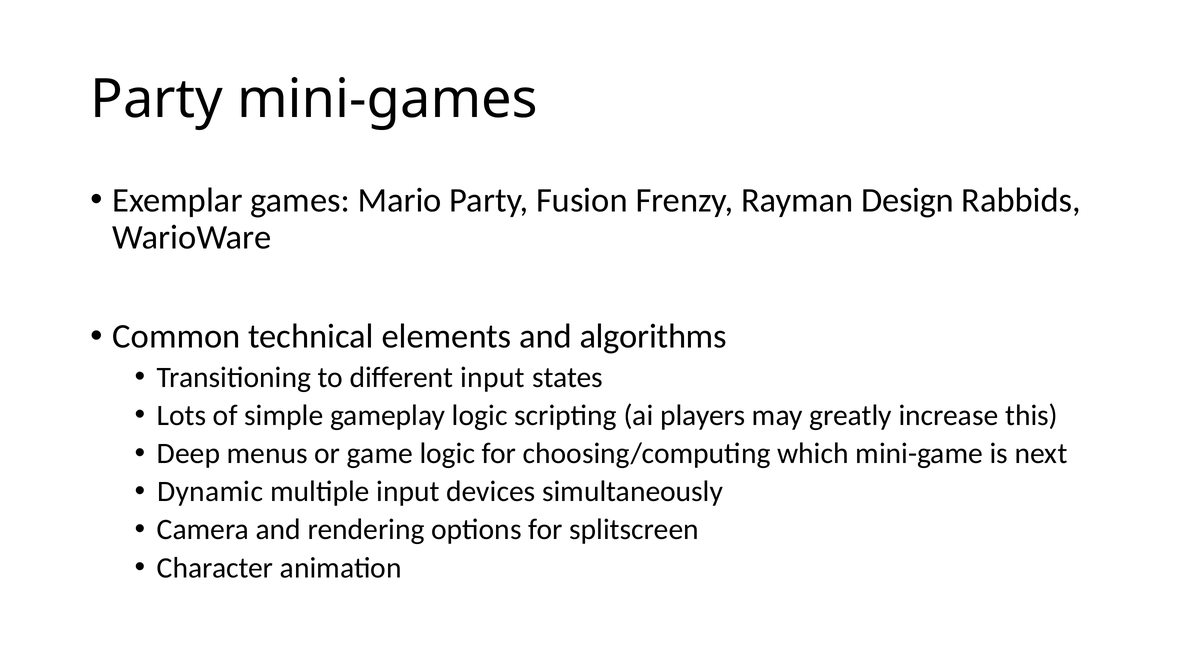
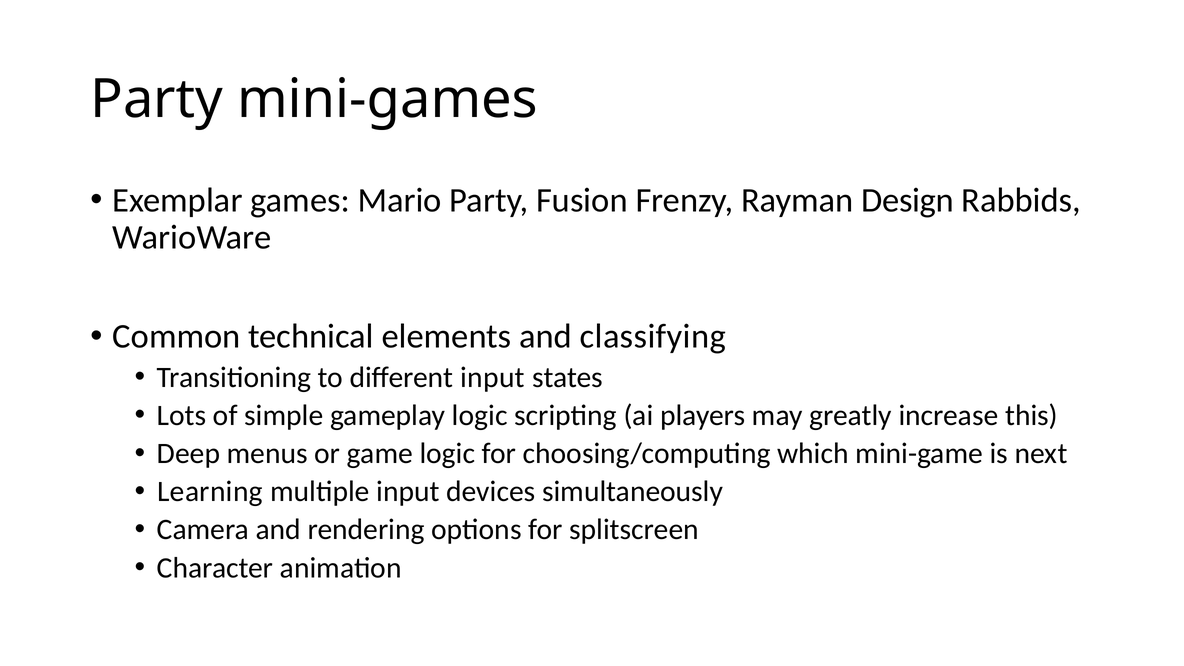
algorithms: algorithms -> classifying (653, 336)
Dynamic: Dynamic -> Learning (210, 492)
